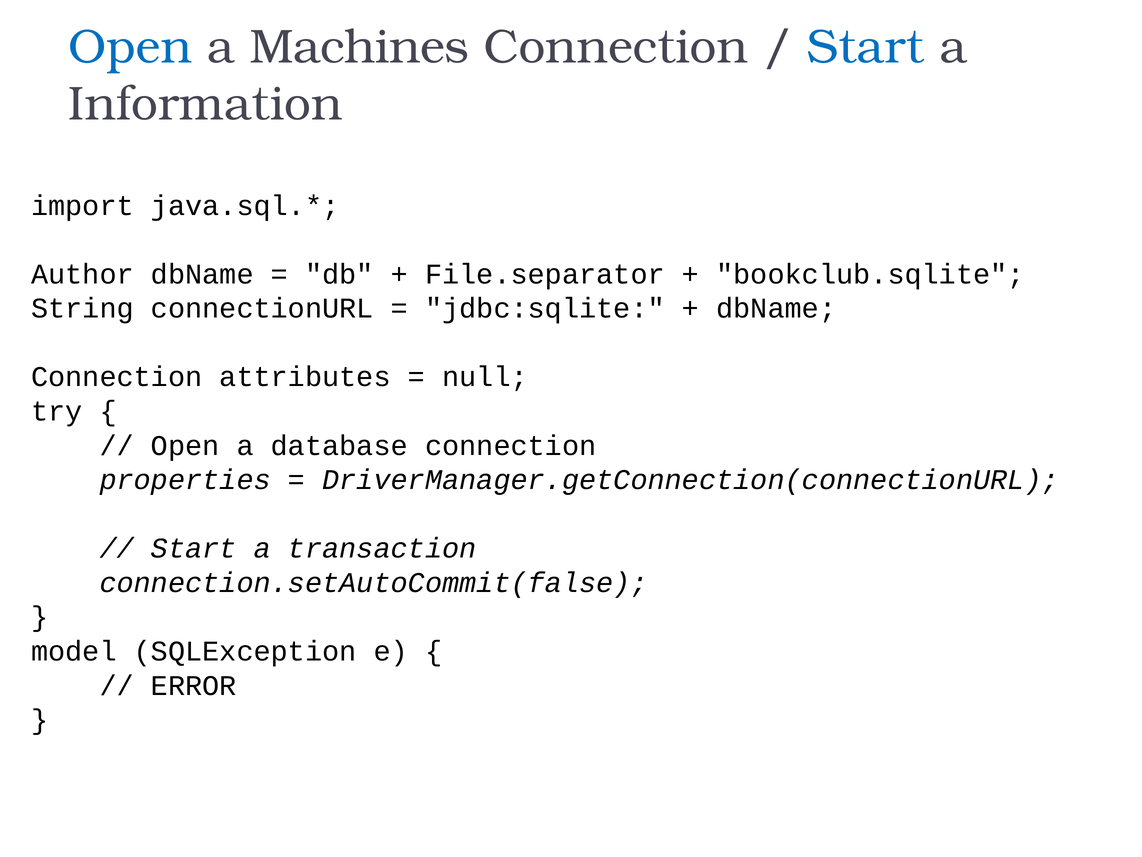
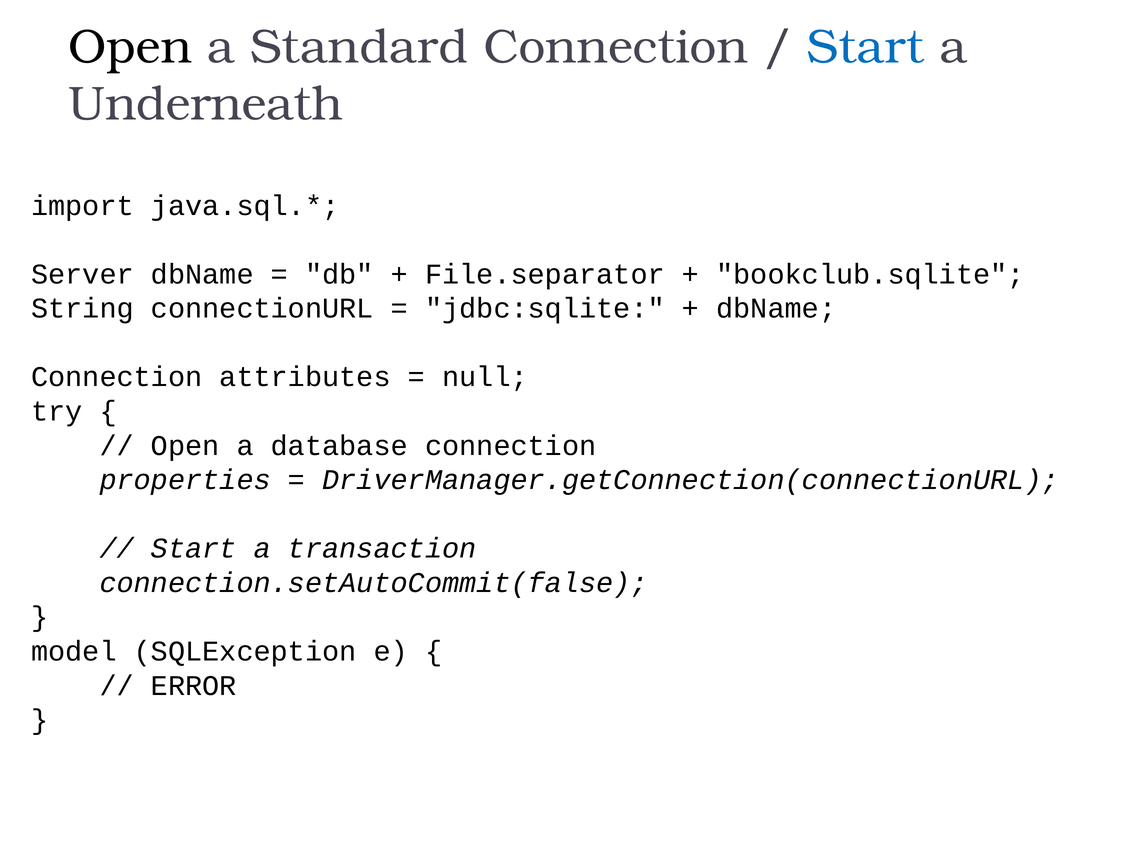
Open colour: blue -> black (130, 47)
Machines: Machines -> Standard (359, 47)
Information: Information -> Underneath (206, 104)
Author: Author -> Server (82, 274)
